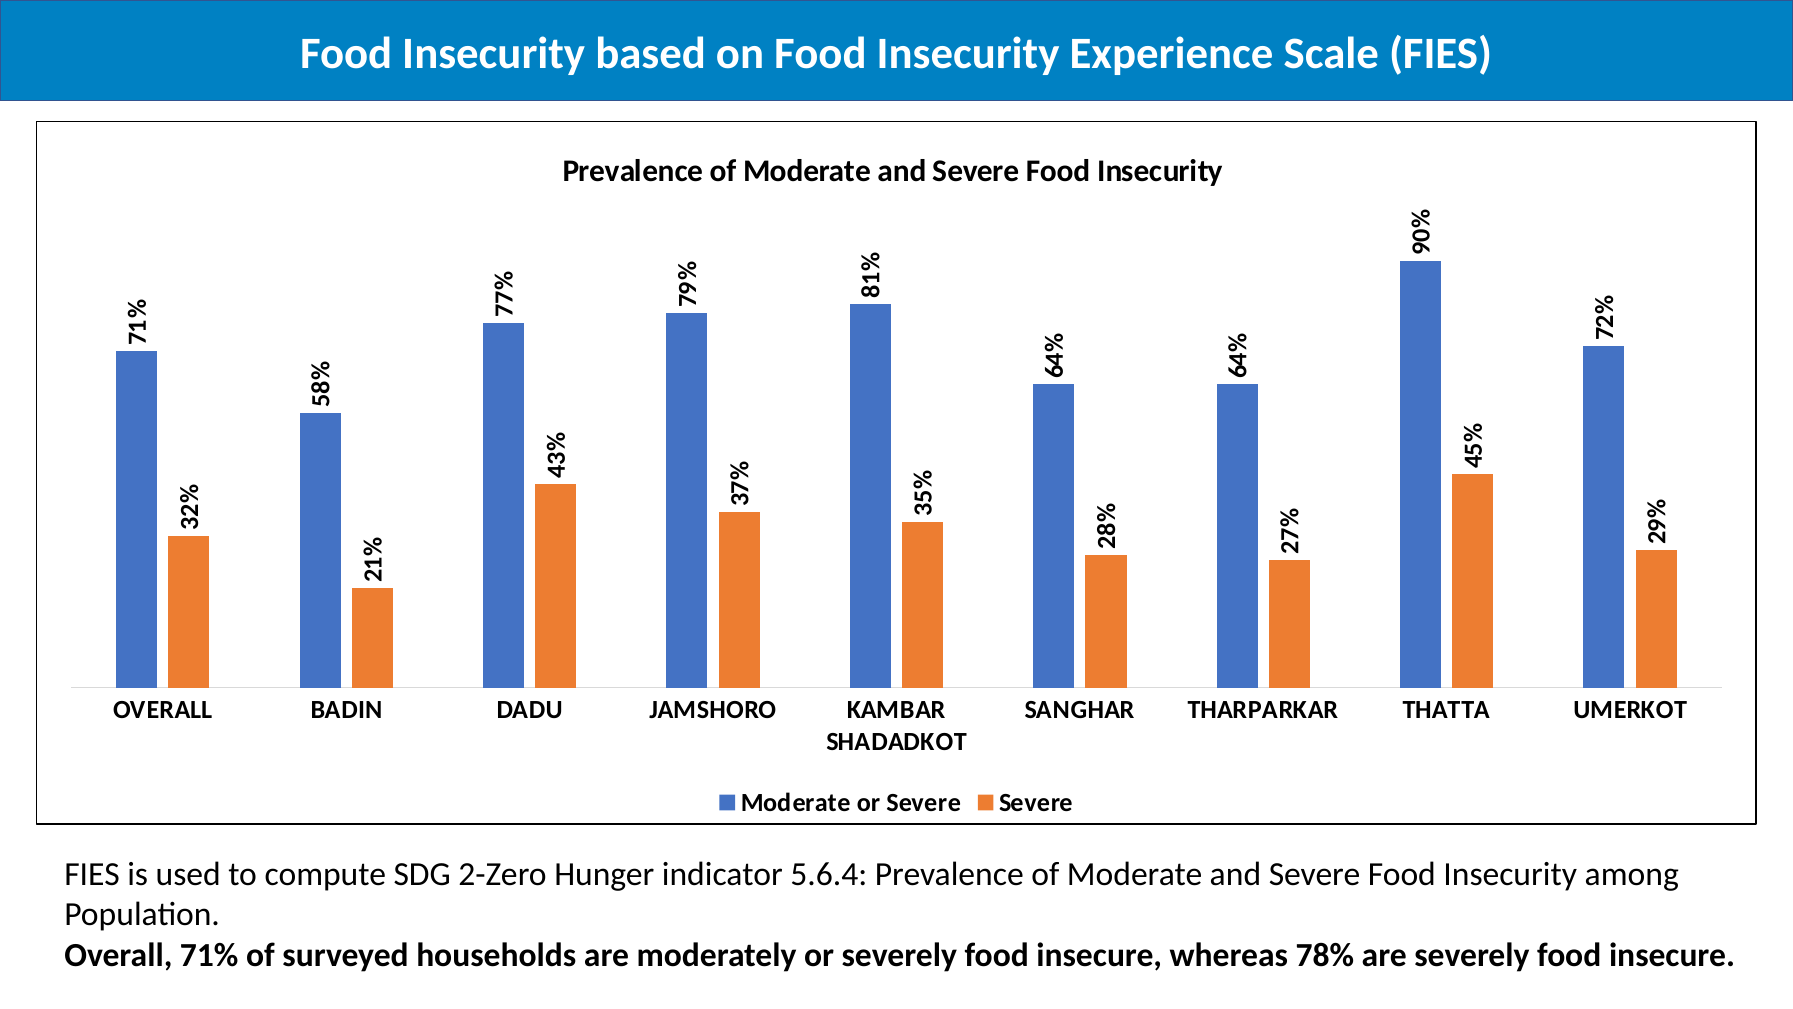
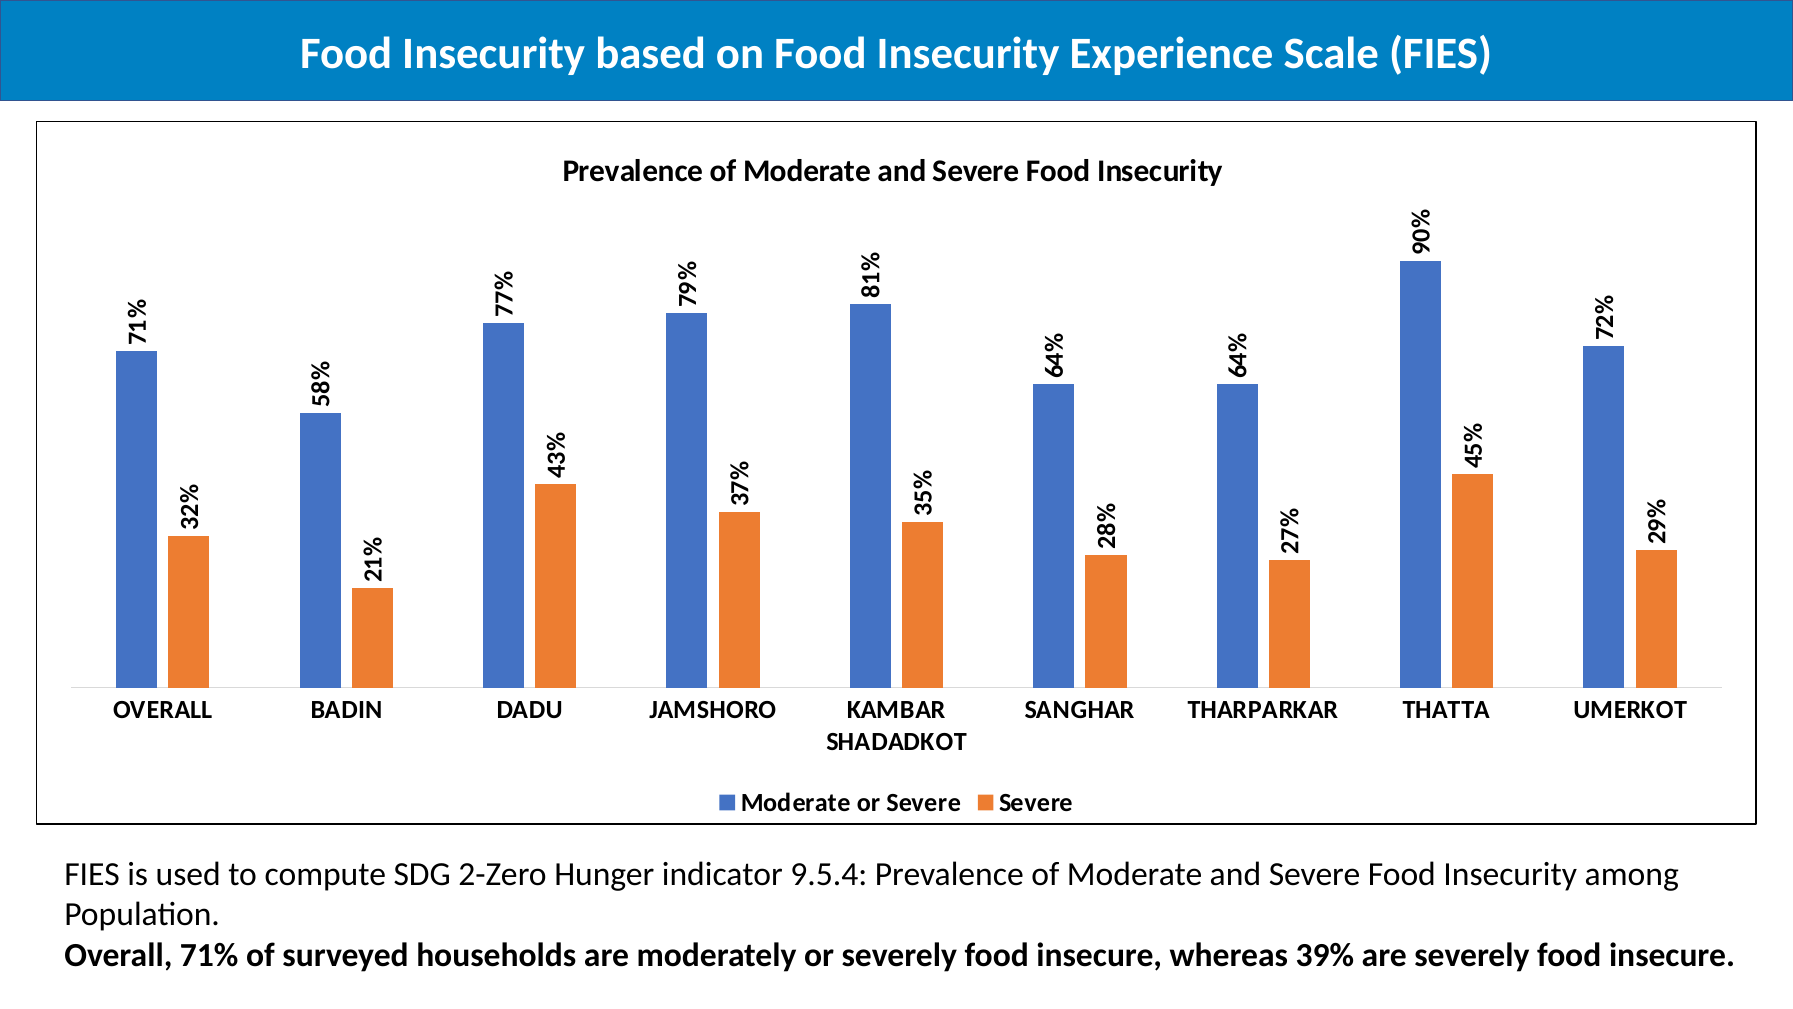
5.6.4: 5.6.4 -> 9.5.4 (829, 874)
78%: 78% -> 39% (1325, 955)
